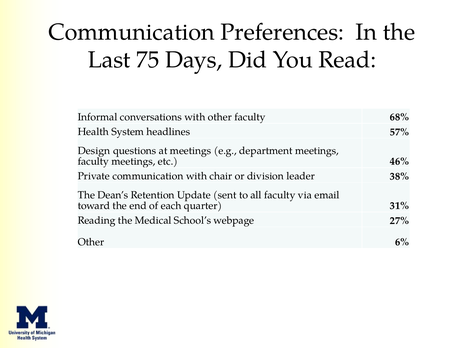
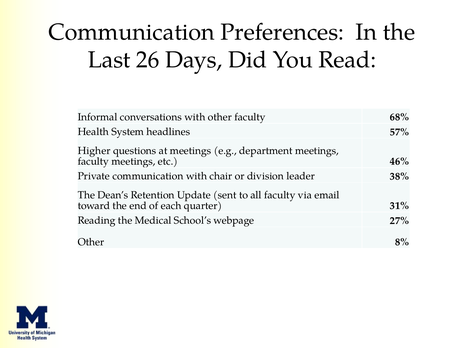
75: 75 -> 26 (148, 60)
Design: Design -> Higher (94, 151)
6%: 6% -> 8% (402, 242)
